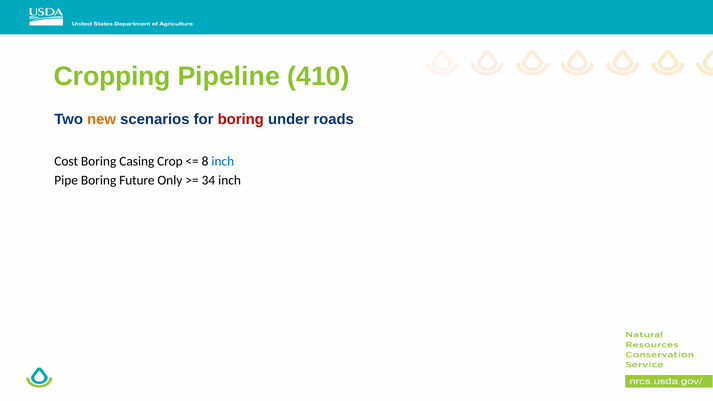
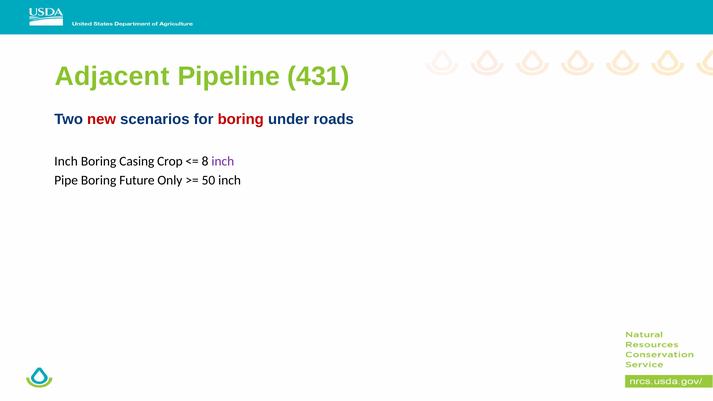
Cropping: Cropping -> Adjacent (112, 76)
410: 410 -> 431 (319, 76)
new colour: orange -> red (102, 119)
Cost: Cost -> Inch (66, 161)
inch colour: blue -> purple (223, 161)
34: 34 -> 50 (208, 180)
